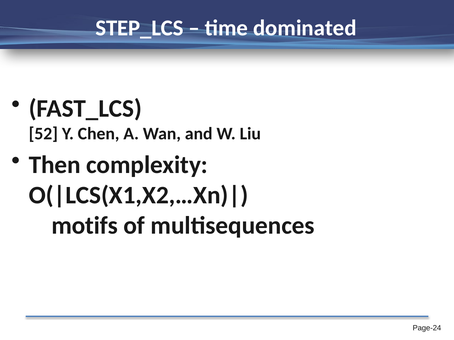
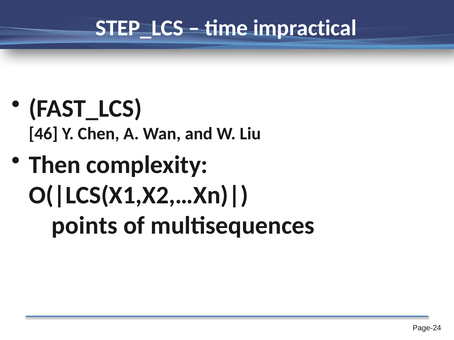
dominated: dominated -> impractical (305, 28)
52: 52 -> 46 (43, 134)
motifs: motifs -> points (84, 226)
